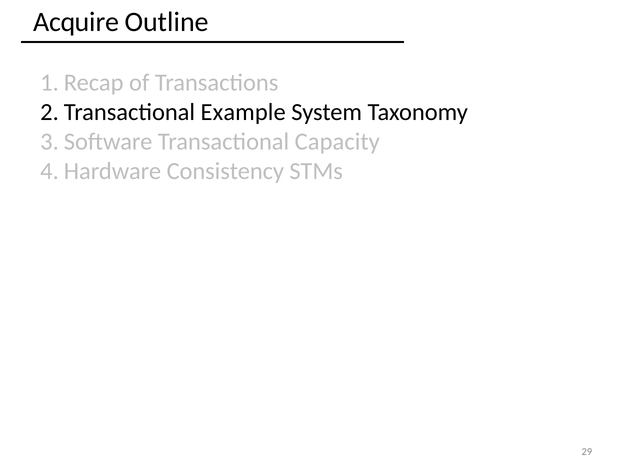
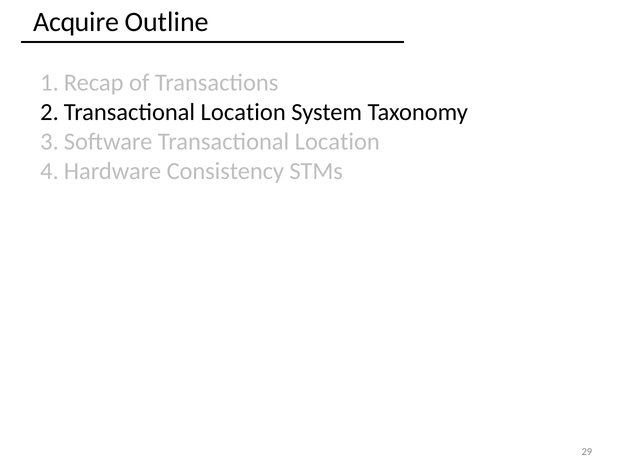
Example: Example -> Location (243, 112)
Transactional Capacity: Capacity -> Location (337, 141)
